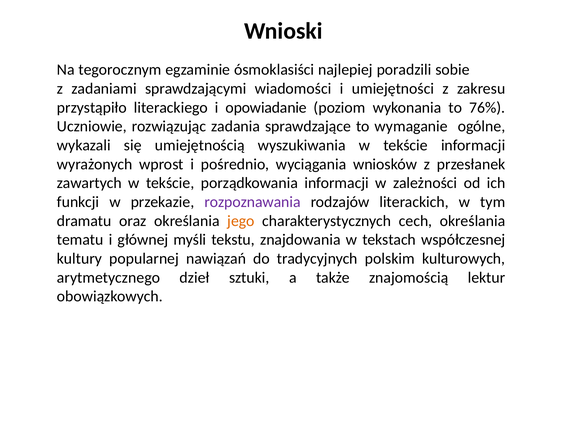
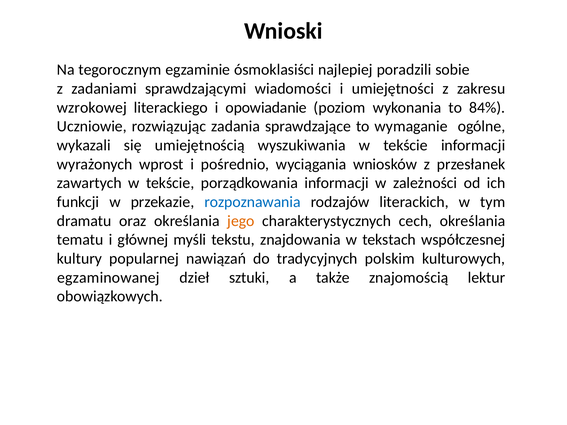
przystąpiło: przystąpiło -> wzrokowej (92, 108)
76%: 76% -> 84% (487, 108)
rozpoznawania colour: purple -> blue (253, 202)
arytmetycznego: arytmetycznego -> egzaminowanej (108, 278)
